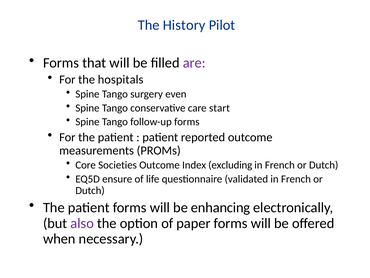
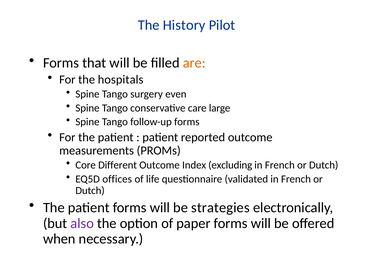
are colour: purple -> orange (194, 63)
start: start -> large (220, 108)
Societies: Societies -> Different (118, 165)
ensure: ensure -> offices (117, 179)
enhancing: enhancing -> strategies (220, 207)
